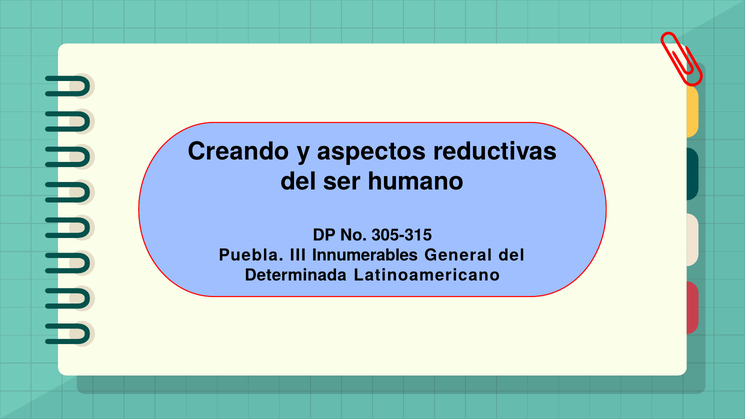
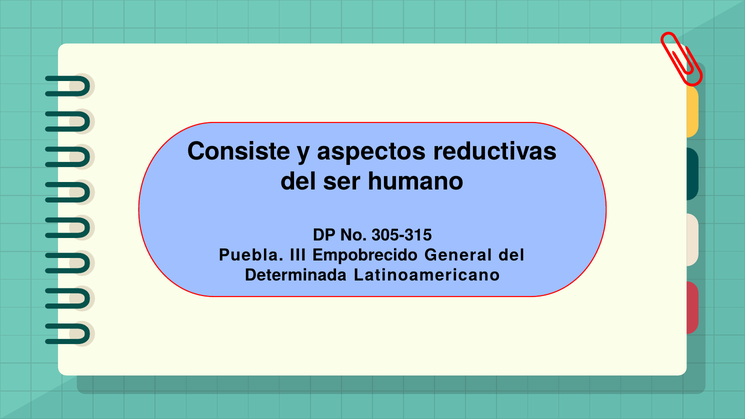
Creando: Creando -> Consiste (239, 152)
Innumerables: Innumerables -> Empobrecido (365, 255)
